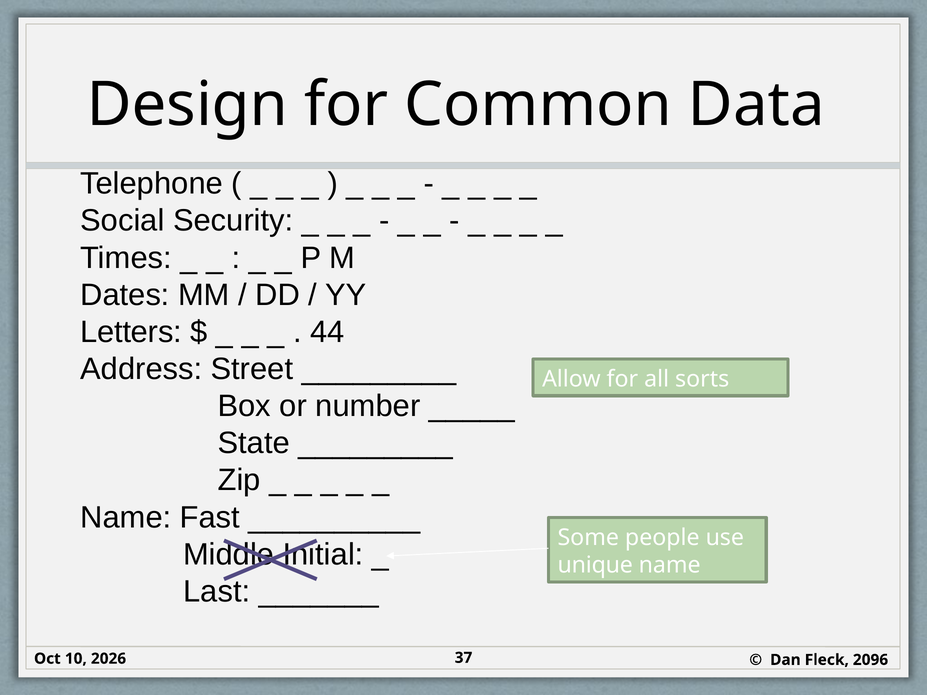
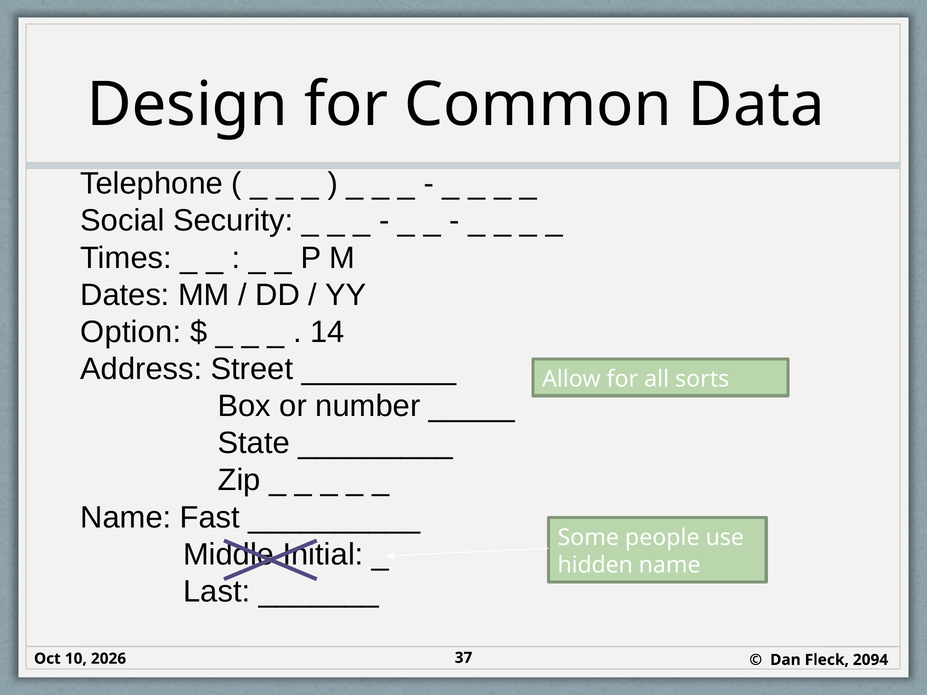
Letters: Letters -> Option (131, 332)
44: 44 -> 14 (327, 332)
unique: unique -> hidden (595, 565)
2096: 2096 -> 2094 (871, 660)
